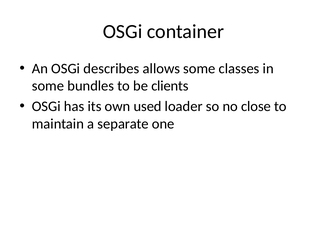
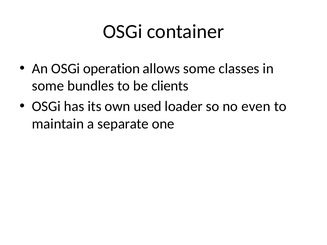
describes: describes -> operation (111, 69)
close: close -> even (256, 106)
